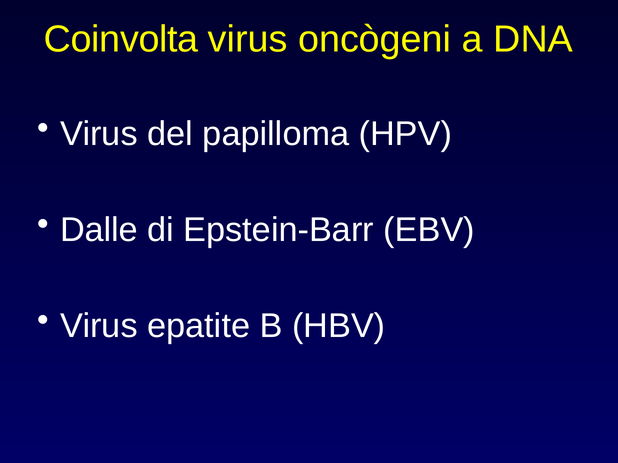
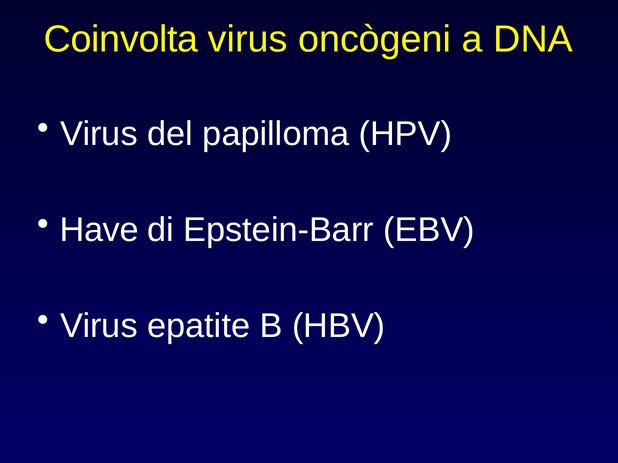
Dalle: Dalle -> Have (99, 230)
